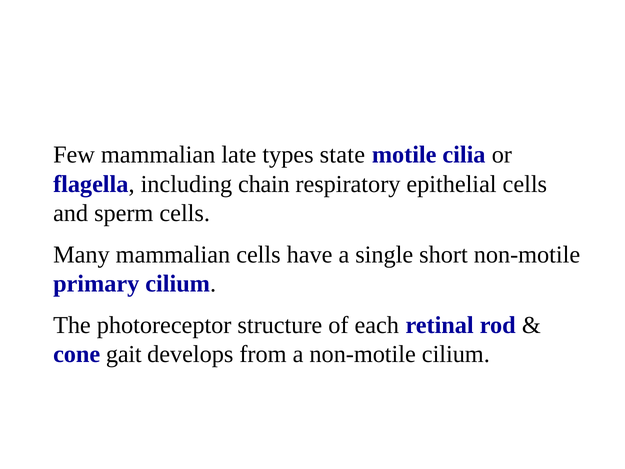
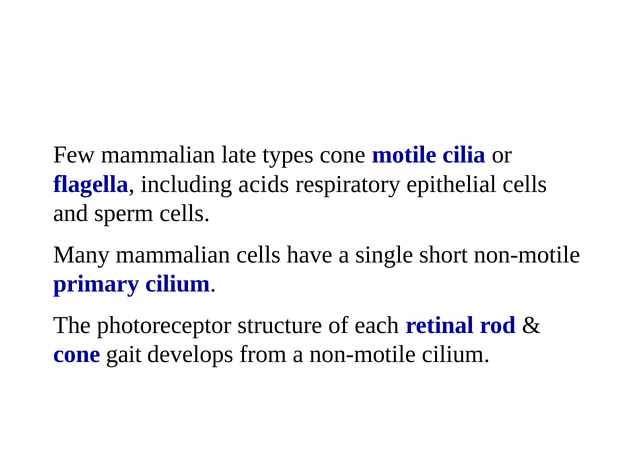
types state: state -> cone (343, 155)
chain: chain -> acids (264, 184)
